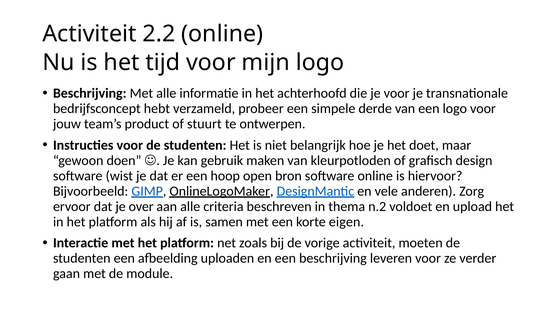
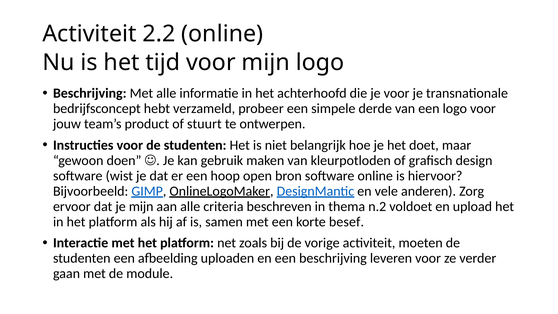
je over: over -> mijn (141, 206)
eigen: eigen -> besef (346, 222)
